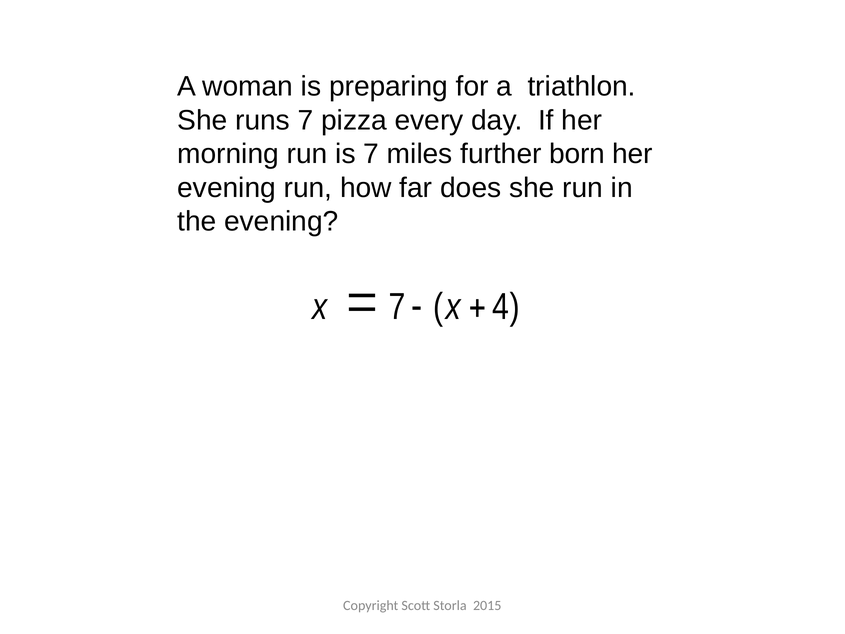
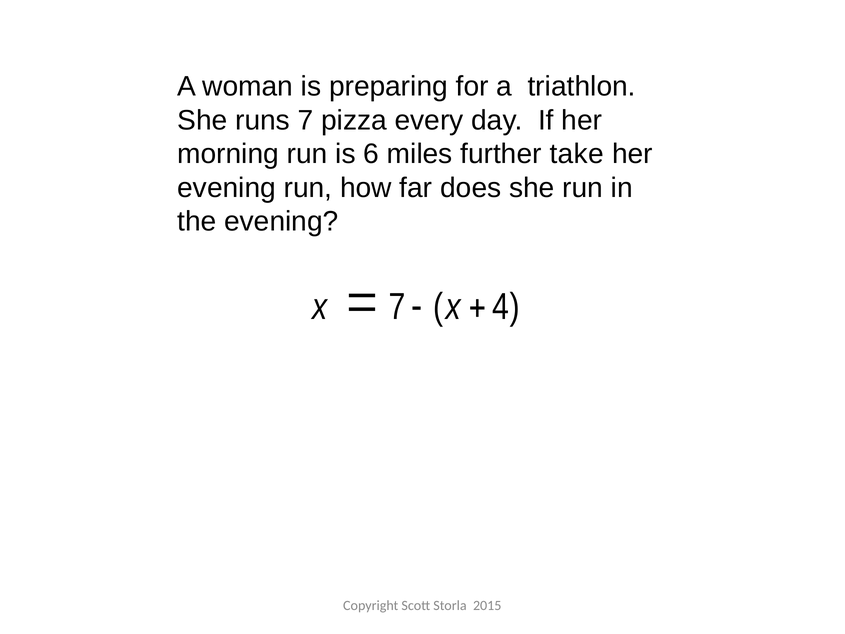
is 7: 7 -> 6 (371, 154)
born: born -> take (577, 154)
